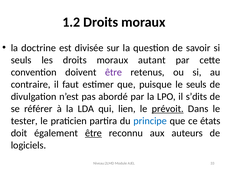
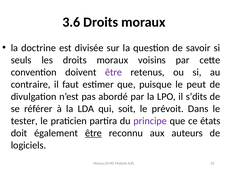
1.2: 1.2 -> 3.6 (71, 22)
autant: autant -> voisins (152, 60)
le seuls: seuls -> peut (196, 84)
lien: lien -> soit (127, 109)
prévoit underline: present -> none (168, 109)
principe colour: blue -> purple (150, 121)
